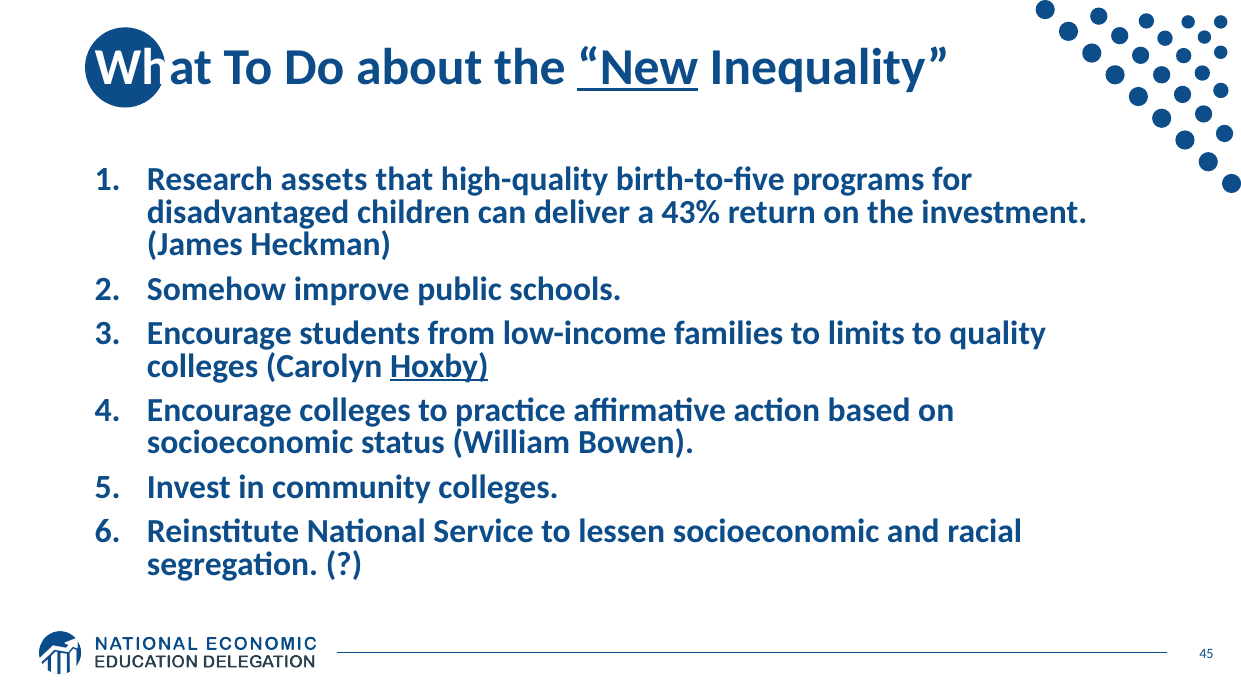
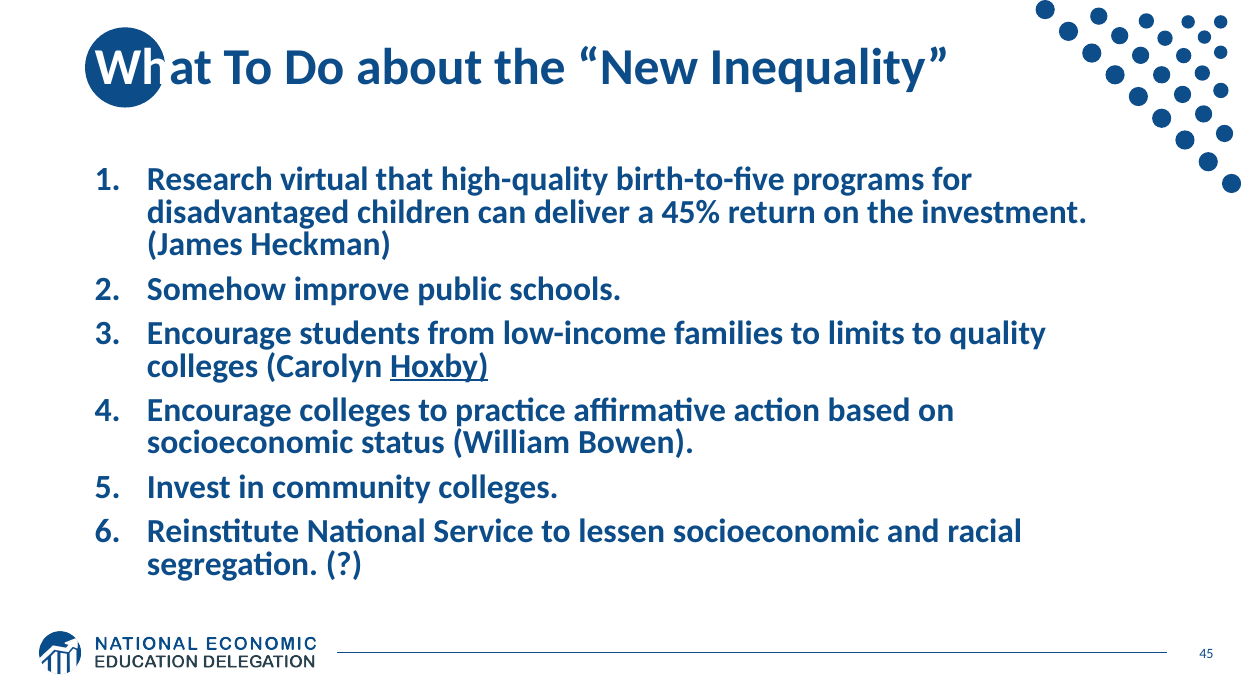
New underline: present -> none (638, 67)
assets: assets -> virtual (324, 180)
43%: 43% -> 45% (691, 212)
